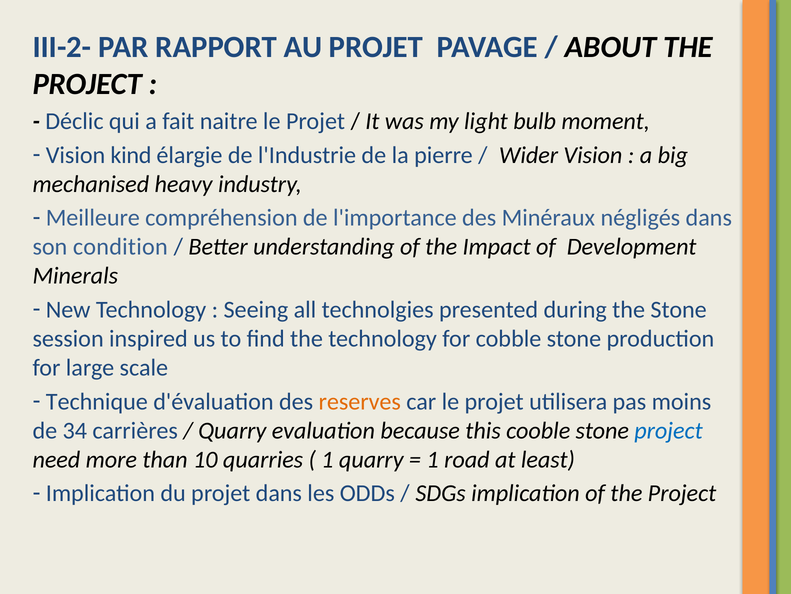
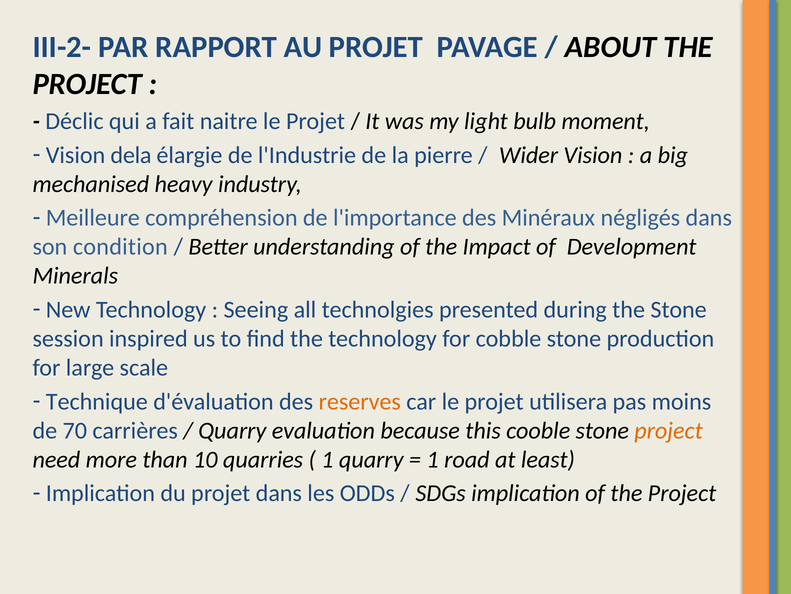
kind: kind -> dela (131, 155)
34: 34 -> 70 (75, 430)
project colour: blue -> orange (669, 430)
